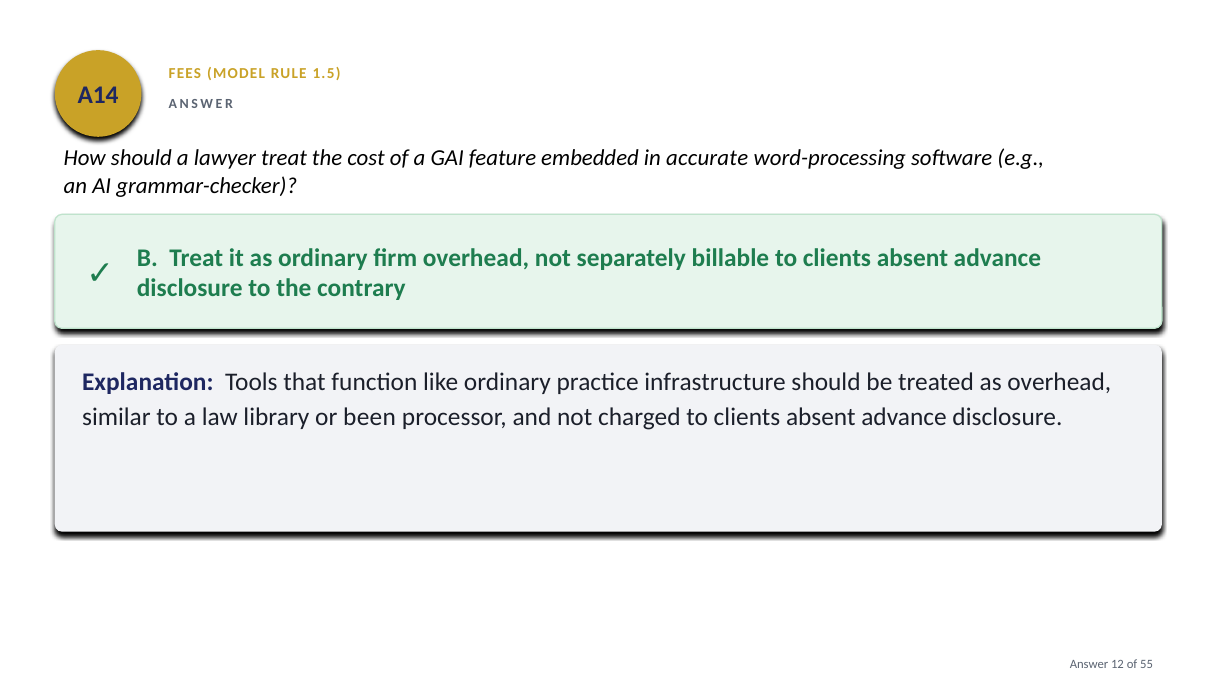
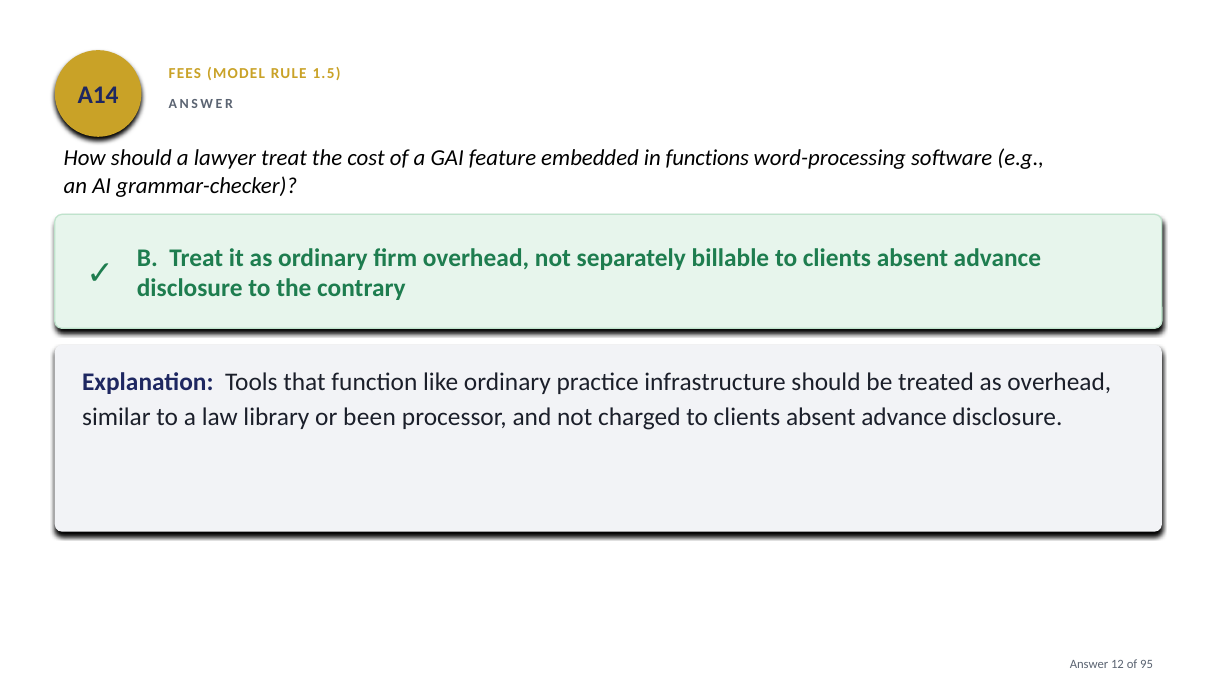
accurate: accurate -> functions (707, 158)
55: 55 -> 95 (1147, 664)
